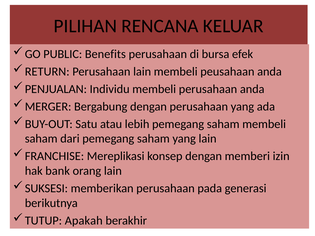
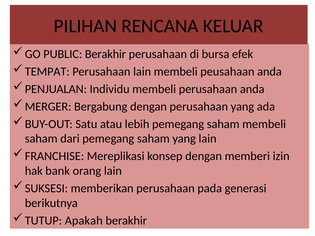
PUBLIC Benefits: Benefits -> Berakhir (105, 54)
RETURN: RETURN -> TEMPAT (47, 72)
